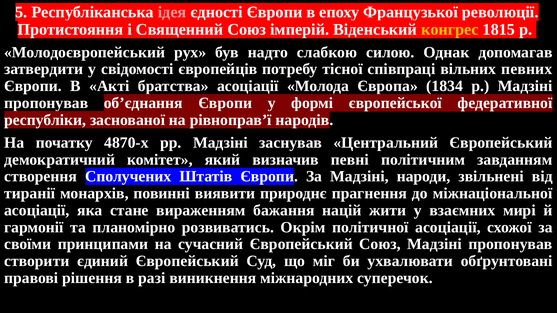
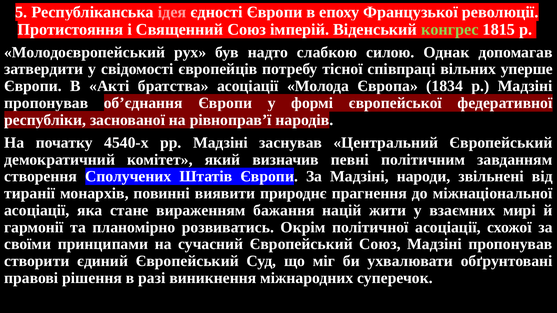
конгрес colour: yellow -> light green (450, 30)
певних: певних -> уперше (527, 69)
4870-х: 4870-х -> 4540-х (126, 143)
